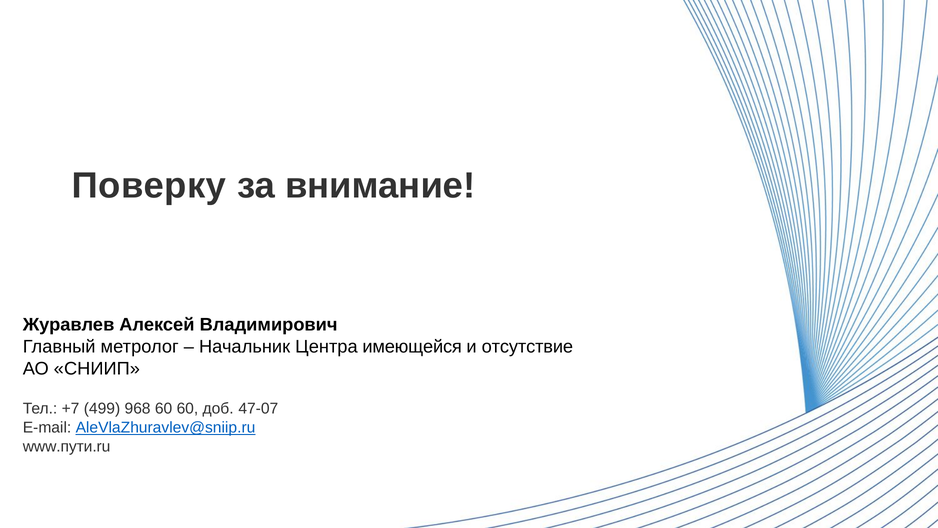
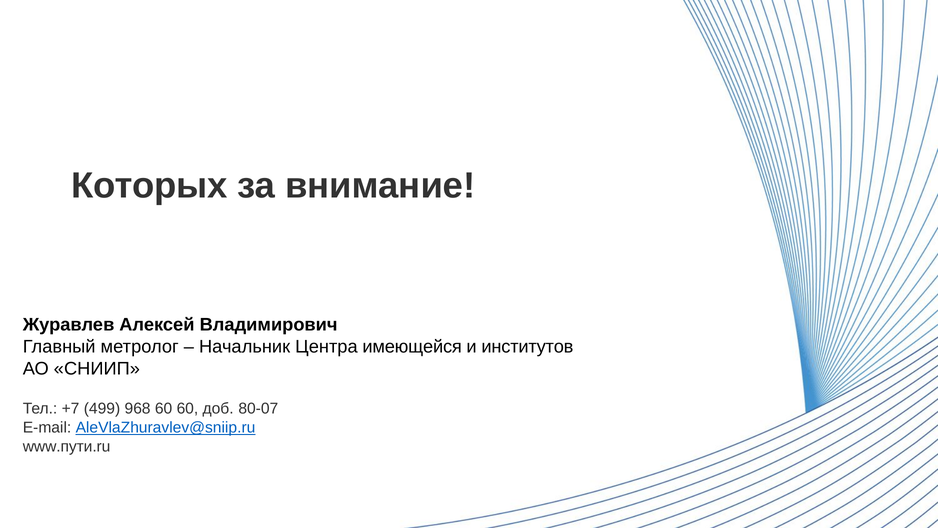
Поверку: Поверку -> Которых (149, 186)
отсутствие: отсутствие -> институтов (527, 347)
47-07: 47-07 -> 80-07 (258, 409)
